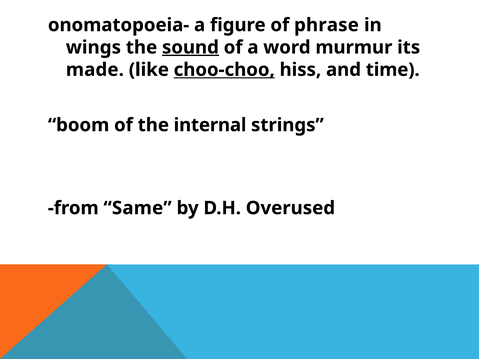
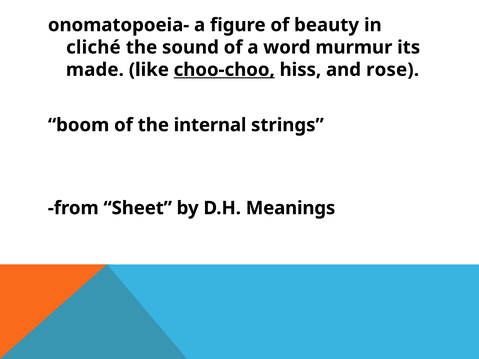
phrase: phrase -> beauty (327, 25)
wings: wings -> cliché (93, 47)
sound underline: present -> none (190, 47)
time: time -> rose (393, 70)
Same: Same -> Sheet (138, 208)
Overused: Overused -> Meanings (291, 208)
